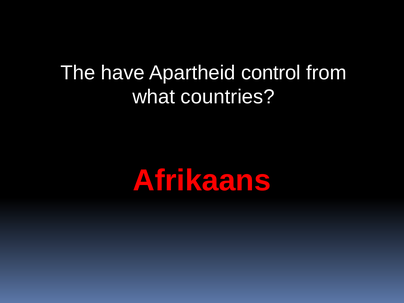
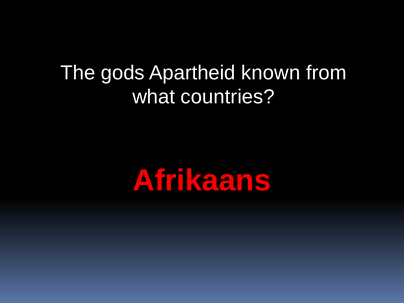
have: have -> gods (123, 73)
control: control -> known (271, 73)
